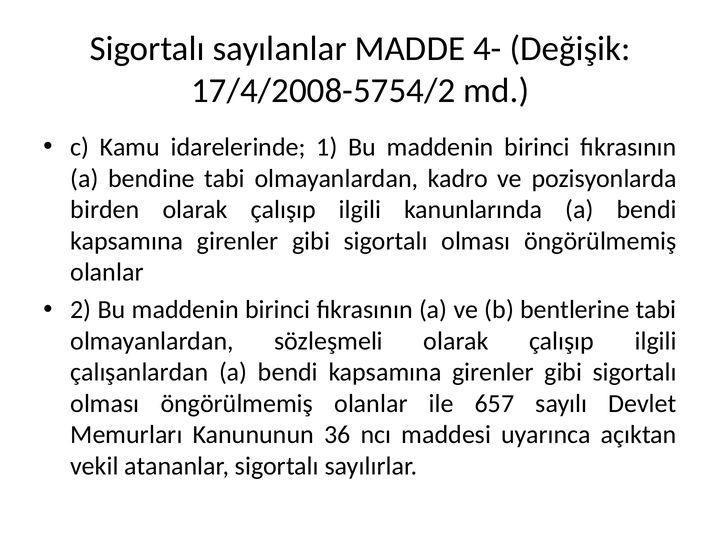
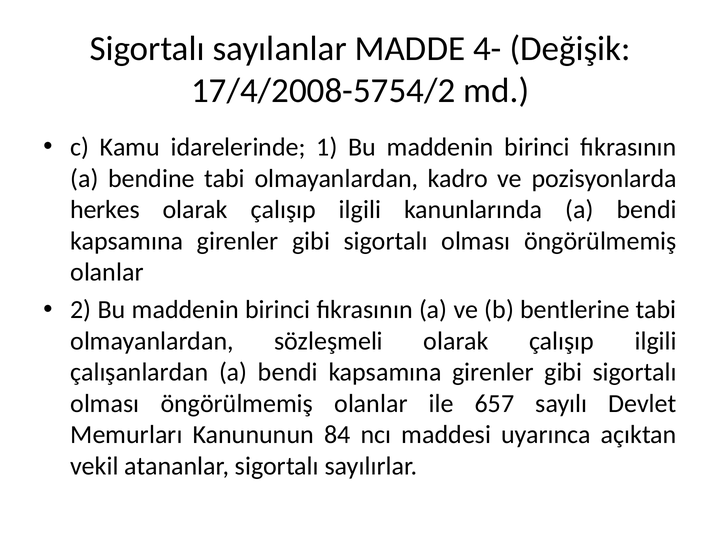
birden: birden -> herkes (105, 210)
36: 36 -> 84 (337, 435)
